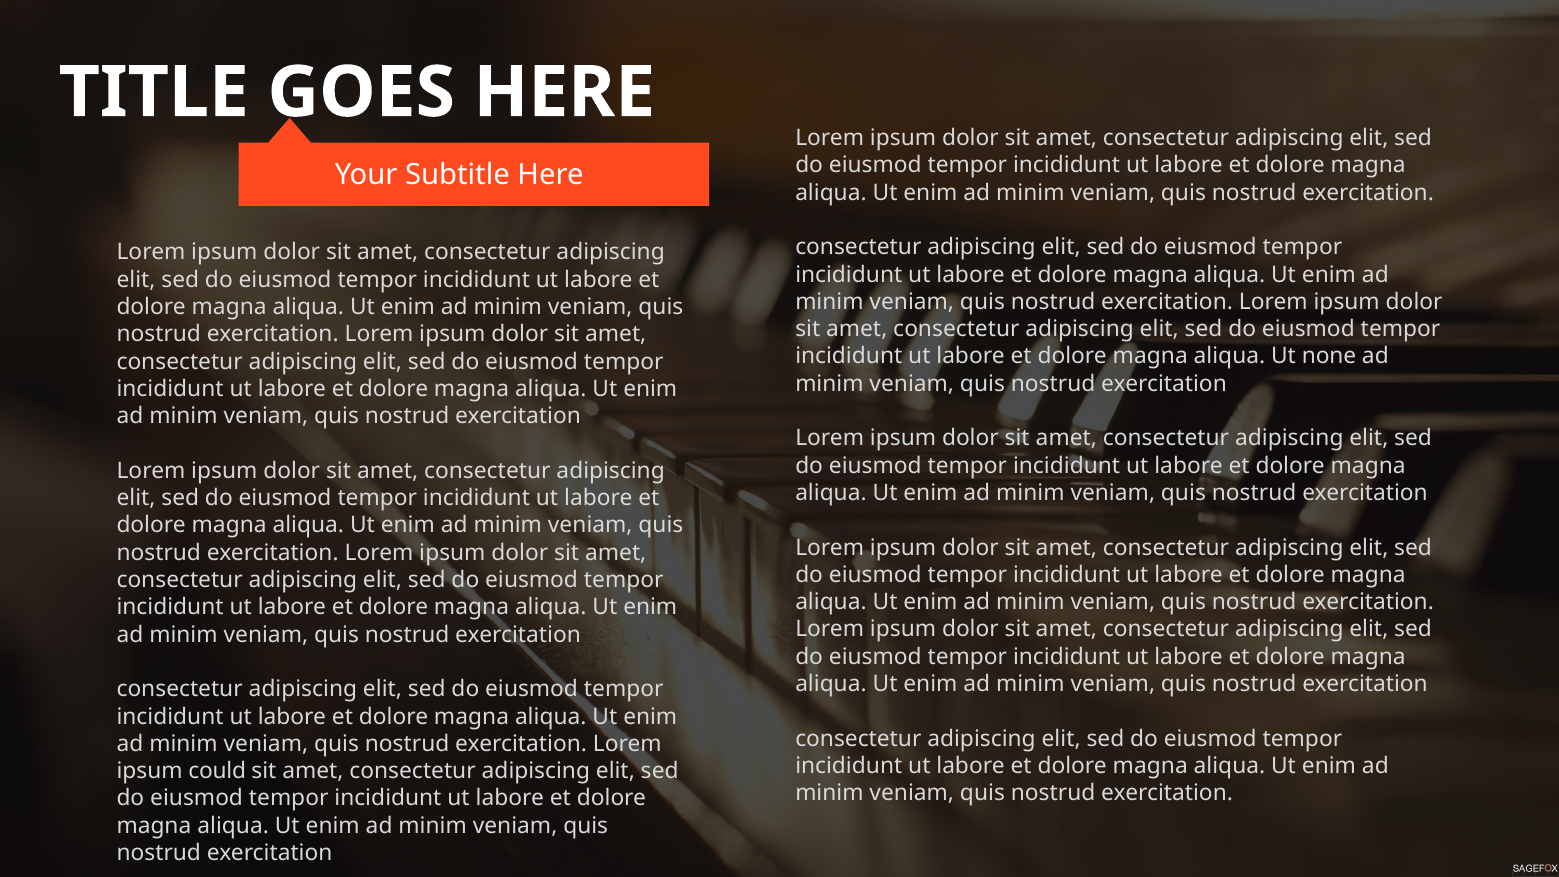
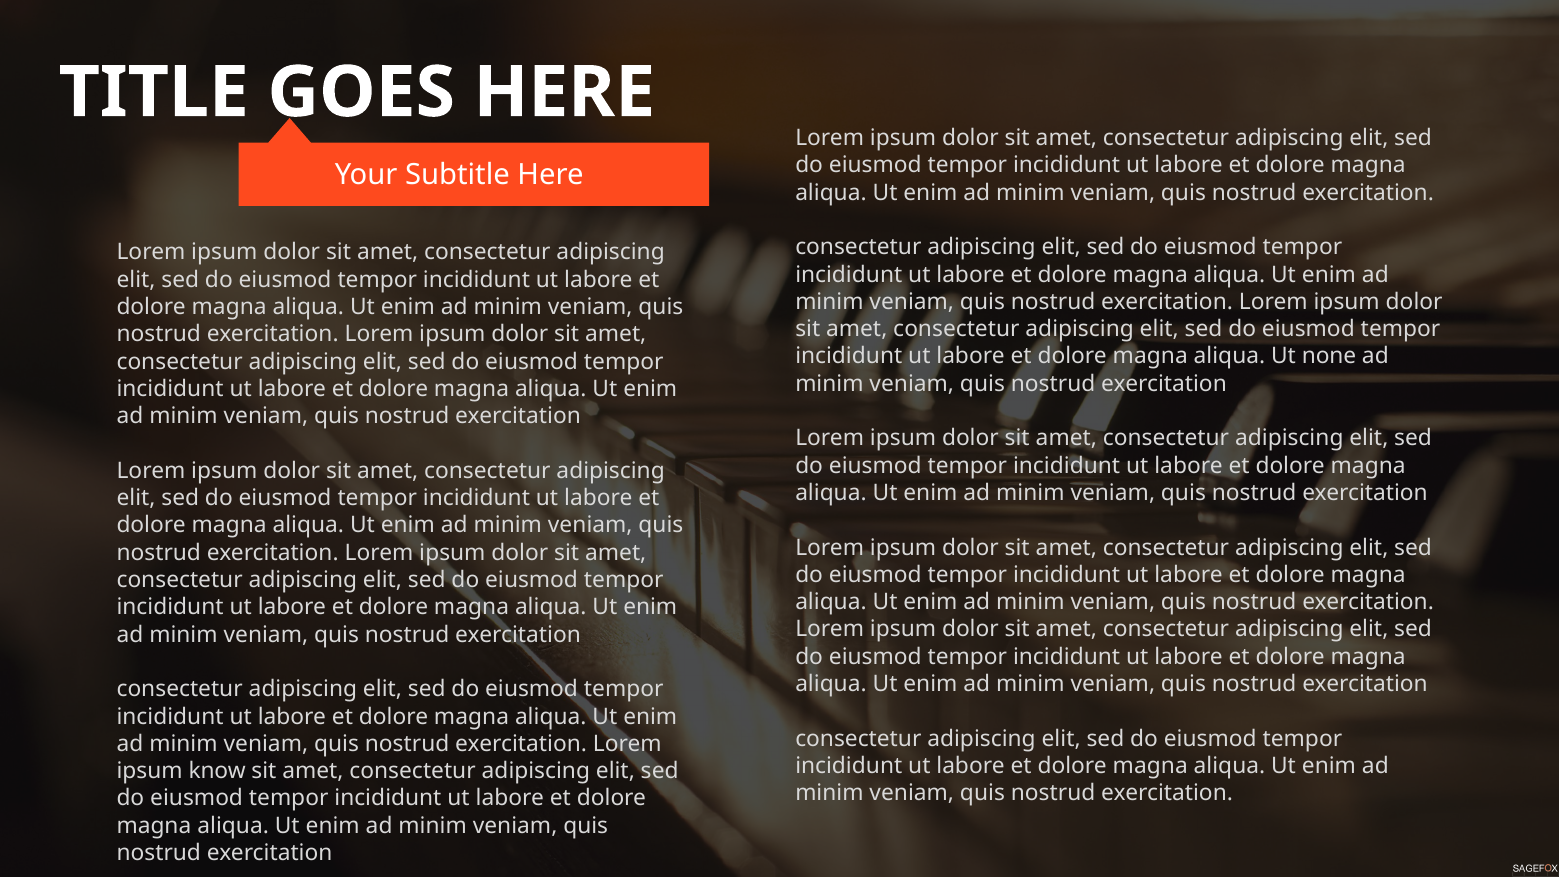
could: could -> know (217, 771)
